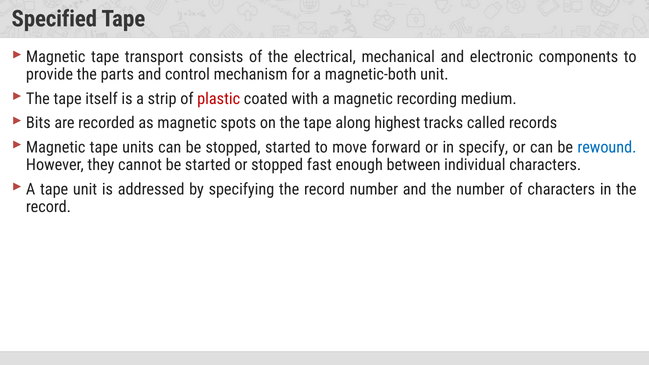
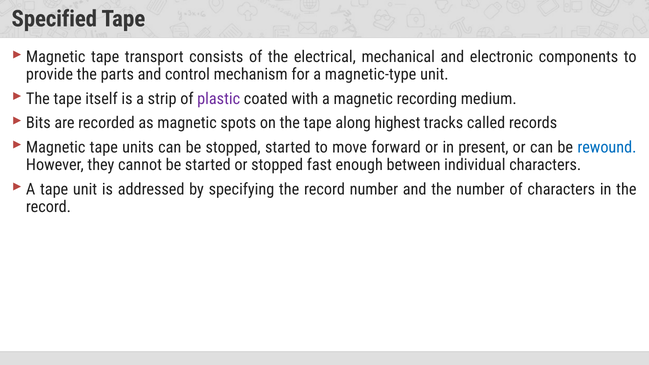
magnetic-both: magnetic-both -> magnetic-type (371, 75)
plastic colour: red -> purple (219, 99)
specify: specify -> present (483, 147)
